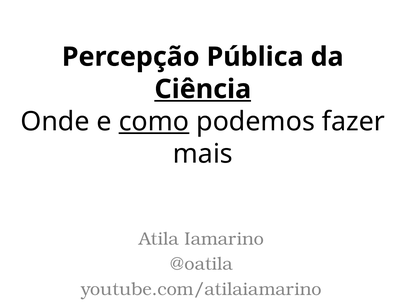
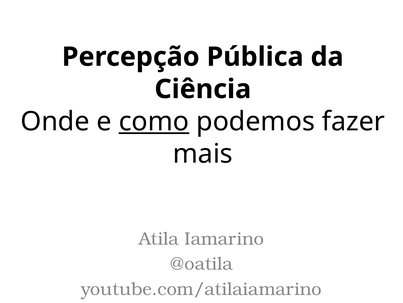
Ciência underline: present -> none (203, 89)
